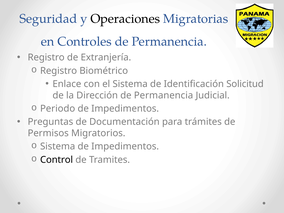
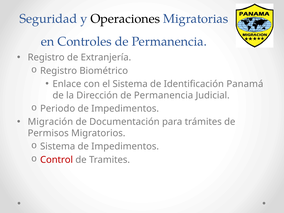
Solicitud: Solicitud -> Panamá (245, 84)
Preguntas: Preguntas -> Migración (50, 122)
Control colour: black -> red (57, 160)
